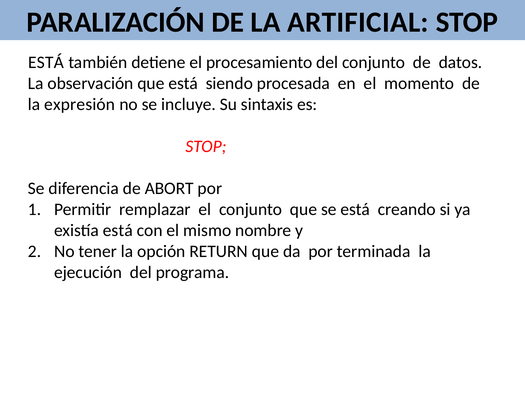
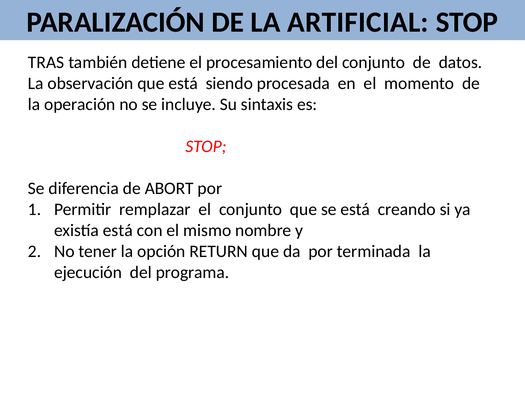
ESTÁ: ESTÁ -> TRAS (46, 62)
expresión: expresión -> operación (80, 104)
